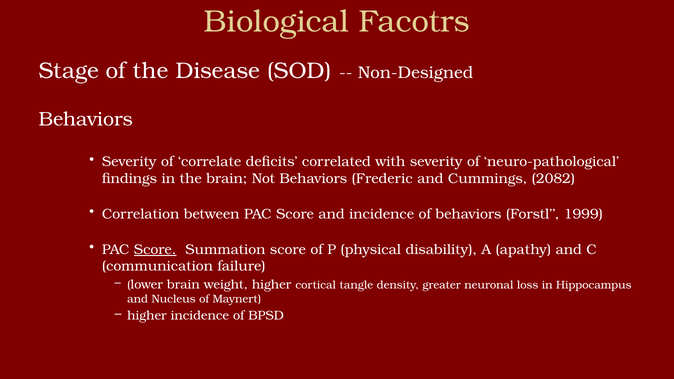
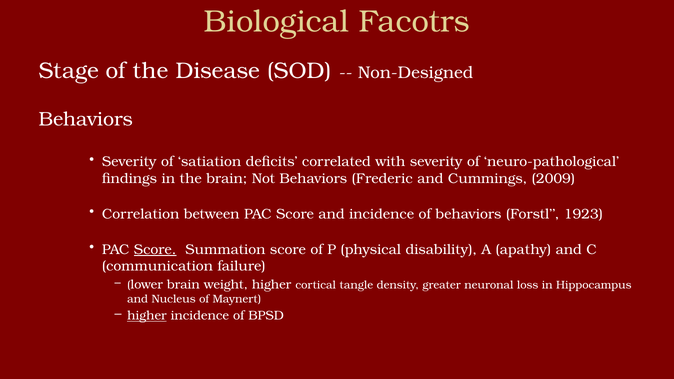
correlate: correlate -> satiation (210, 162)
2082: 2082 -> 2009 (553, 179)
1999: 1999 -> 1923 (583, 214)
higher underline: none -> present (147, 316)
